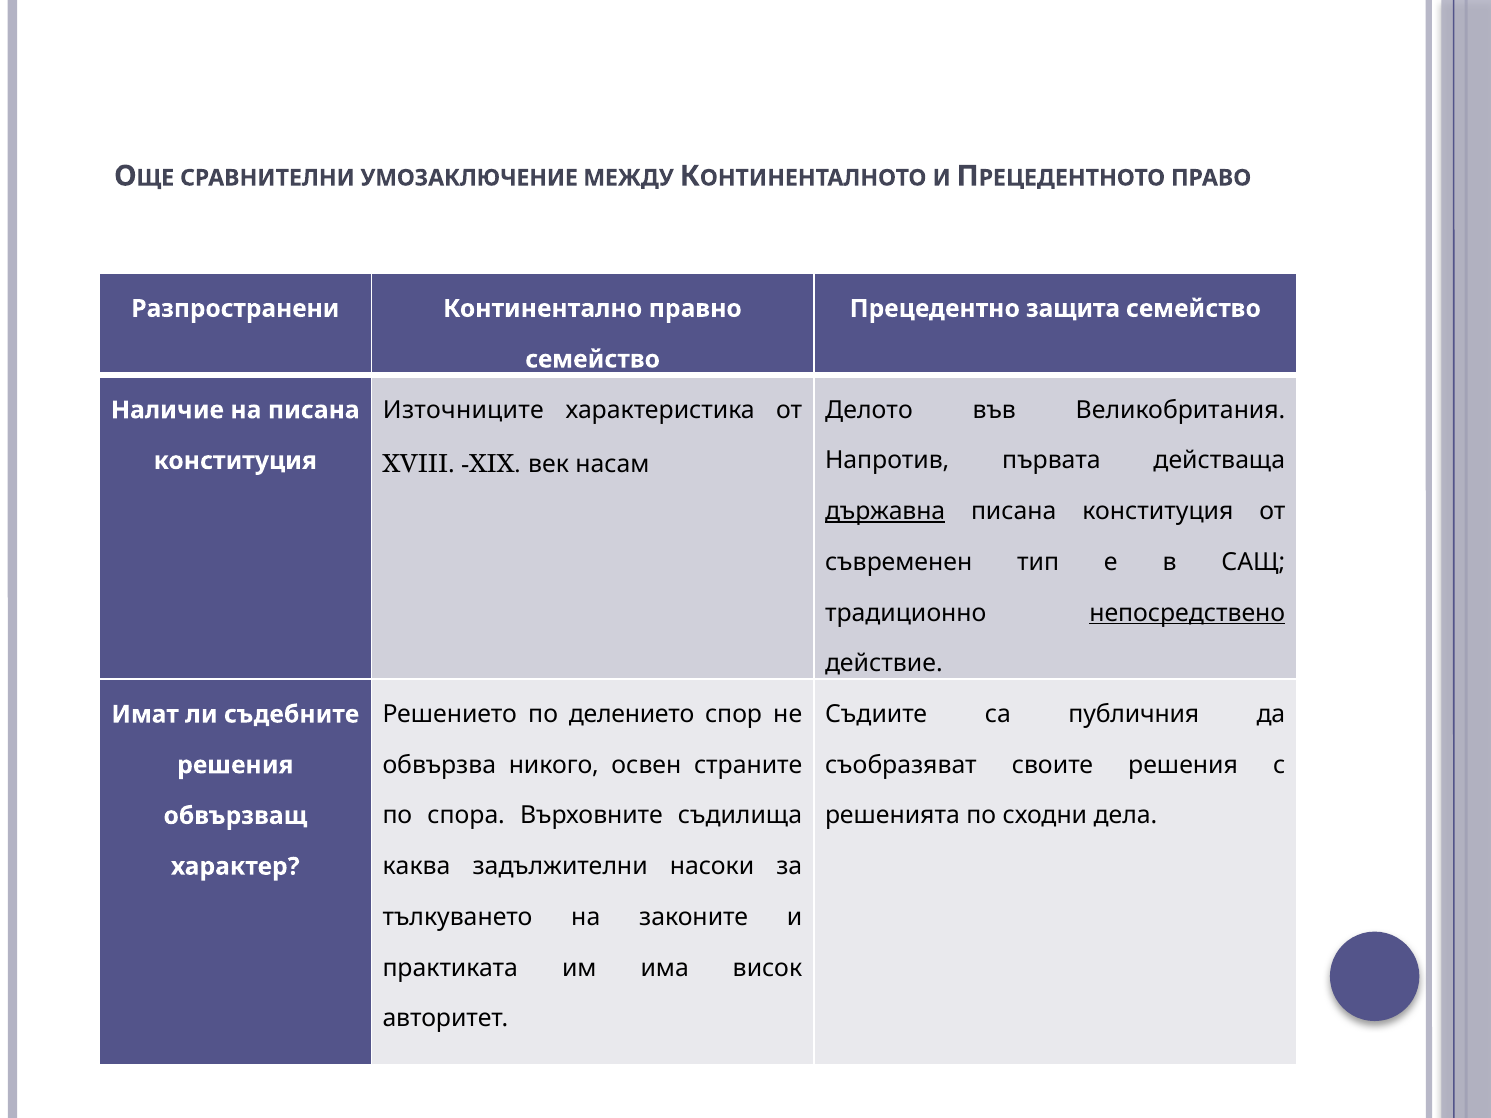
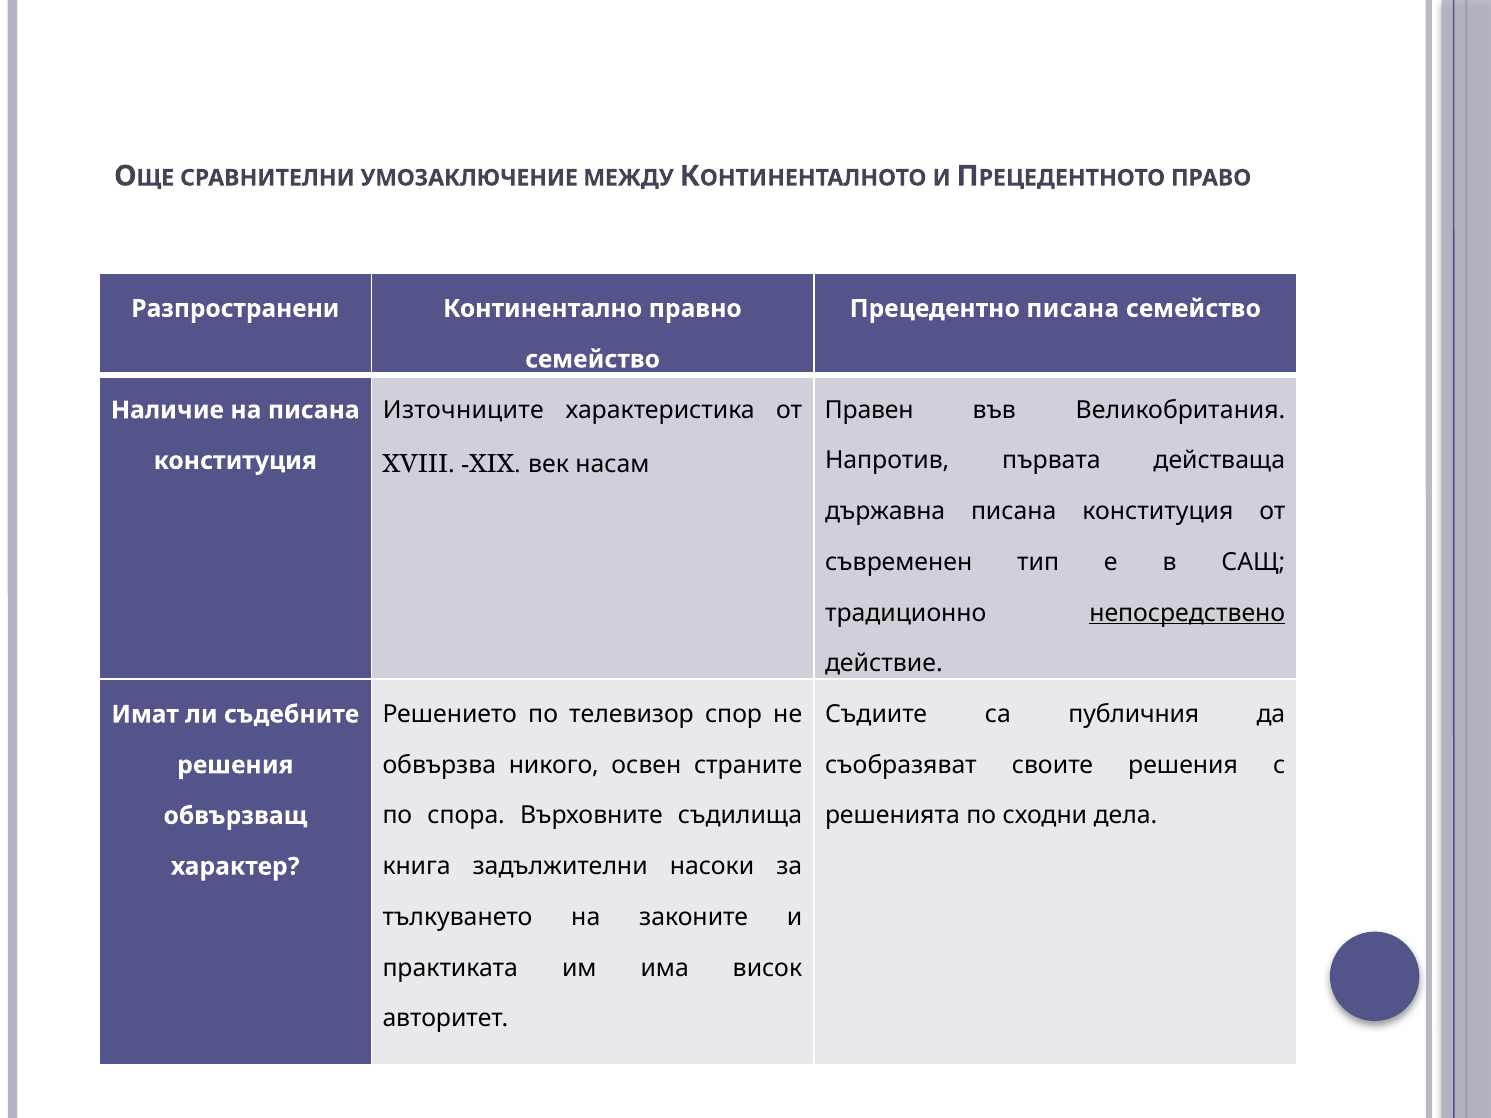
Прецедентно защита: защита -> писана (1073, 309)
Делото: Делото -> Правен (869, 410)
държавна underline: present -> none (885, 512)
делението: делението -> телевизор (631, 715)
каква: каква -> книга (417, 867)
